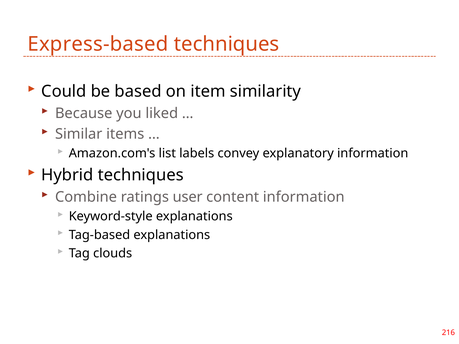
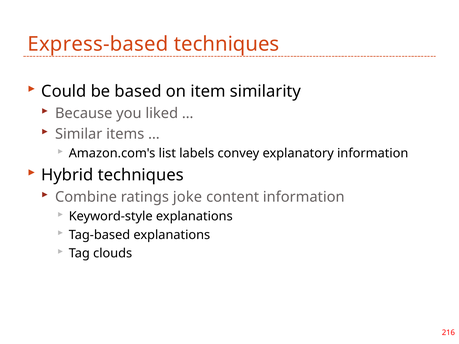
user: user -> joke (187, 197)
